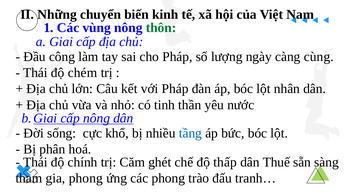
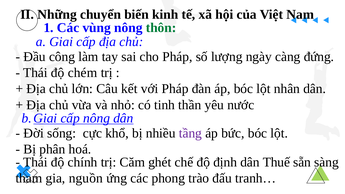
cùng: cùng -> đứng (319, 57)
tầng colour: blue -> purple (190, 133)
thấp: thấp -> định (225, 162)
gia phong: phong -> nguồn (86, 178)
